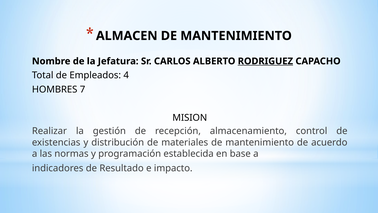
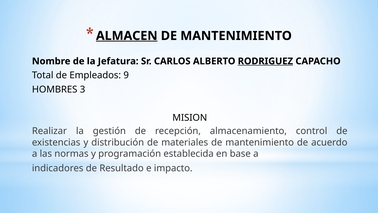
ALMACEN underline: none -> present (127, 36)
4: 4 -> 9 (126, 75)
7: 7 -> 3 (83, 89)
